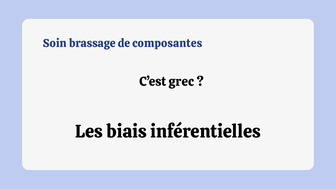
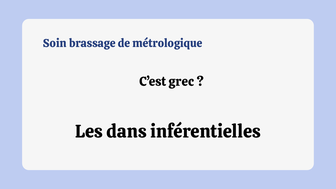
composantes: composantes -> métrologique (167, 43)
biais: biais -> dans (127, 132)
